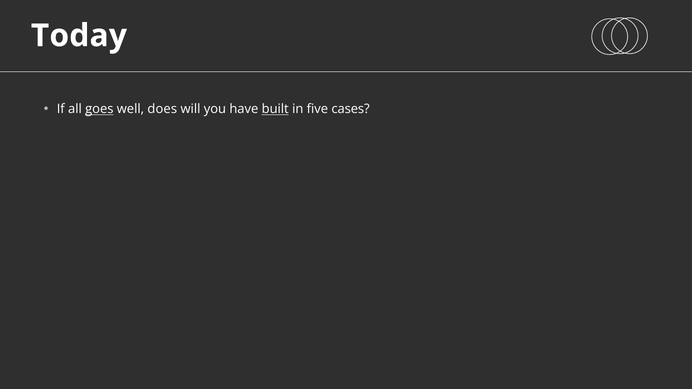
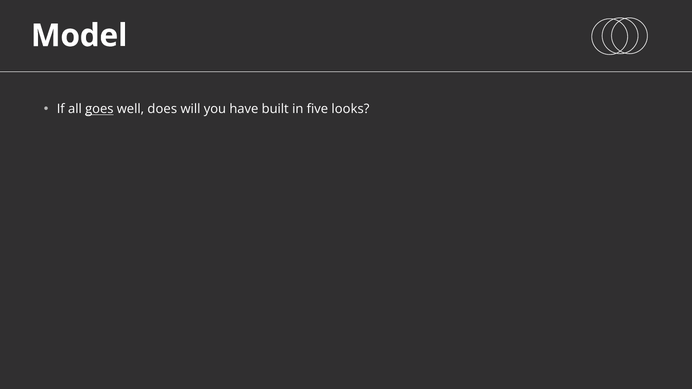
Today: Today -> Model (79, 36)
built underline: present -> none (275, 109)
cases: cases -> looks (350, 109)
